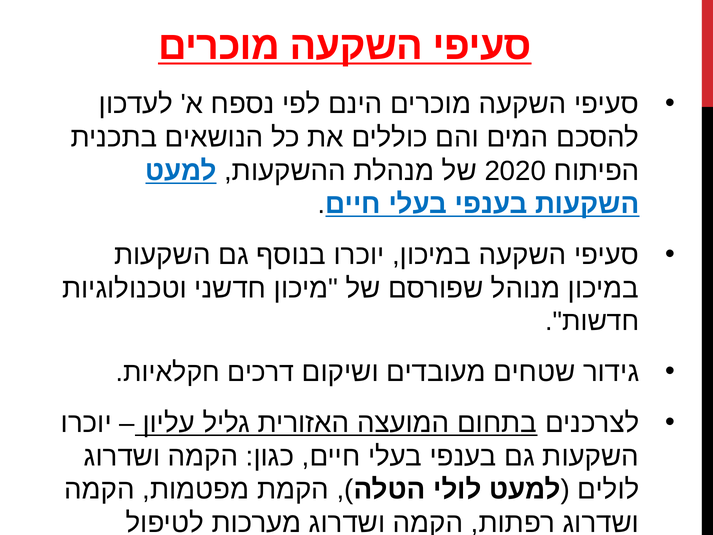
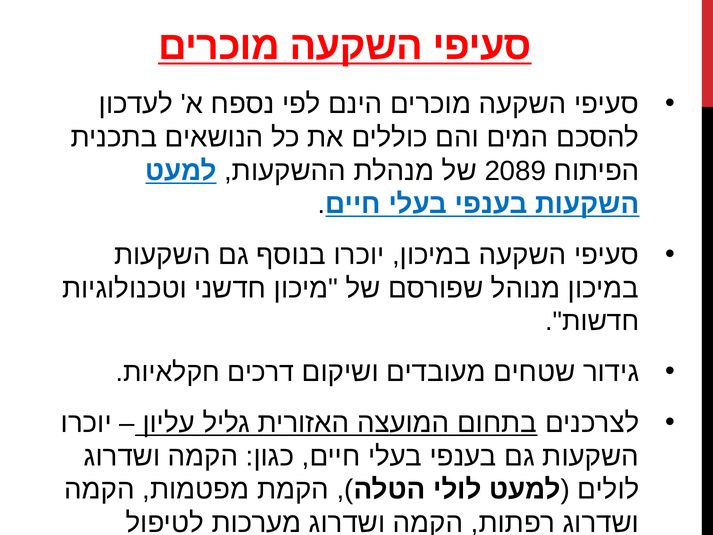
2020: 2020 -> 2089 (515, 171)
